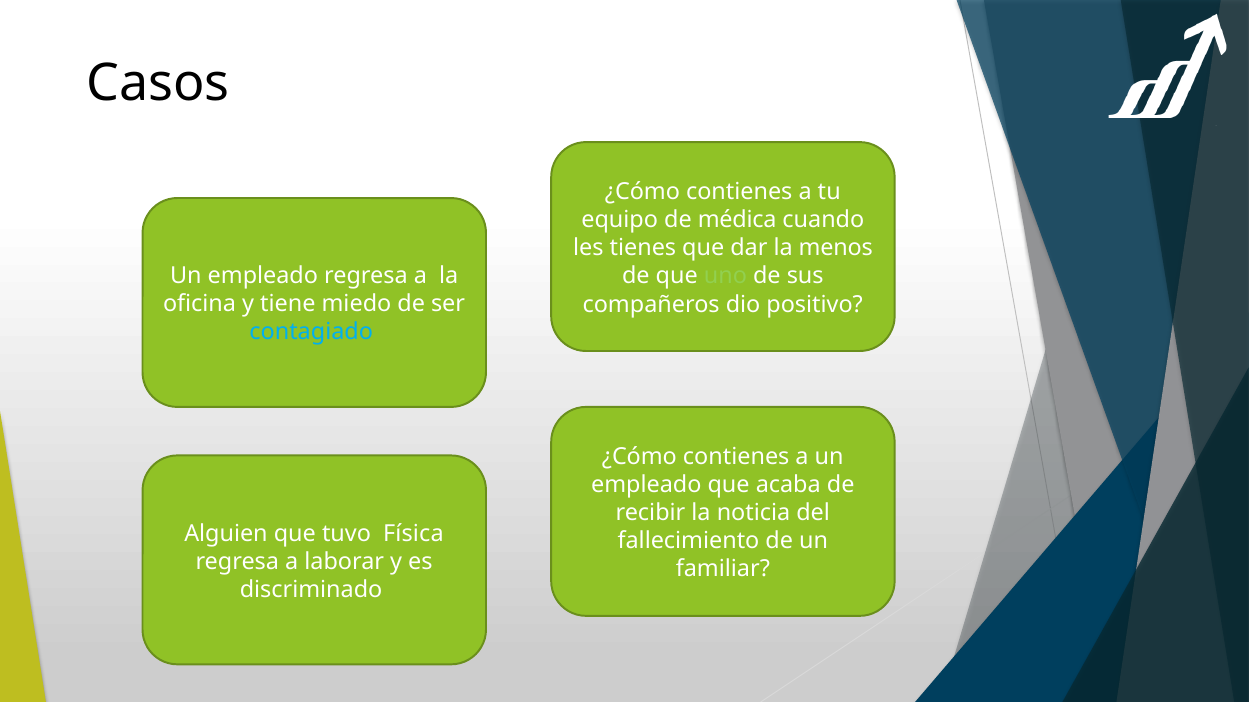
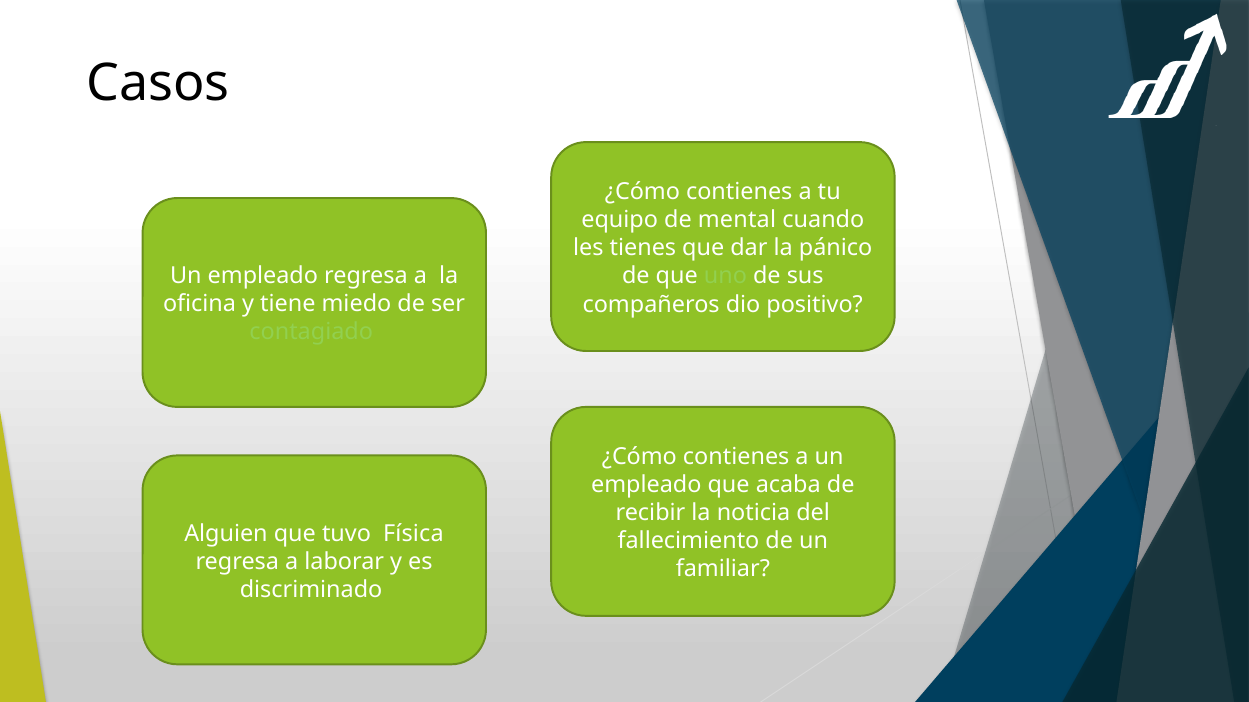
médica: médica -> mental (737, 220)
menos: menos -> pánico (836, 248)
contagiado colour: light blue -> light green (311, 332)
